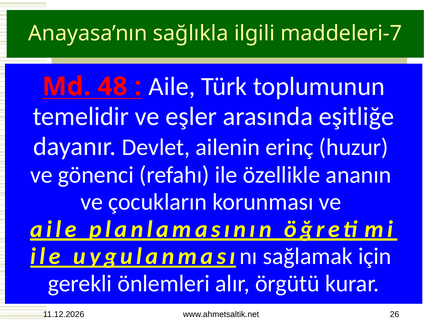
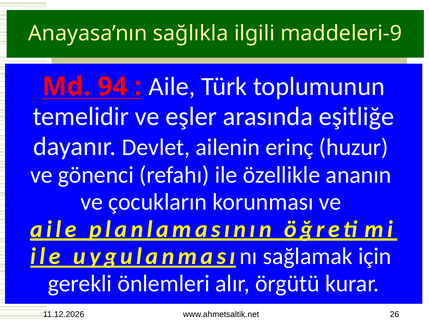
maddeleri-7: maddeleri-7 -> maddeleri-9 (341, 33)
48: 48 -> 94 (113, 86)
